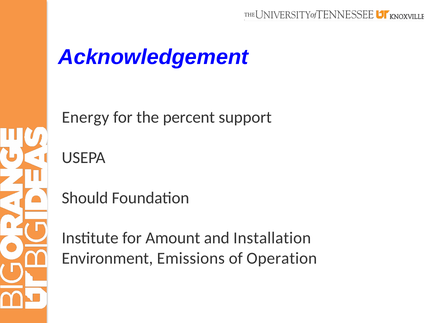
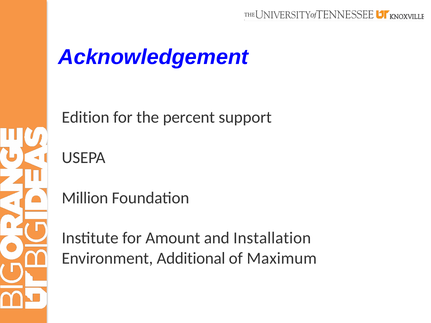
Energy: Energy -> Edition (86, 117)
Should: Should -> Million (85, 198)
Emissions: Emissions -> Additional (191, 258)
Operation: Operation -> Maximum (282, 258)
